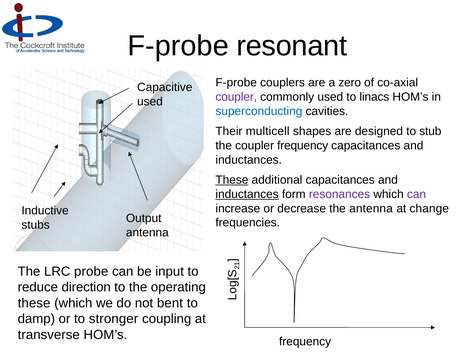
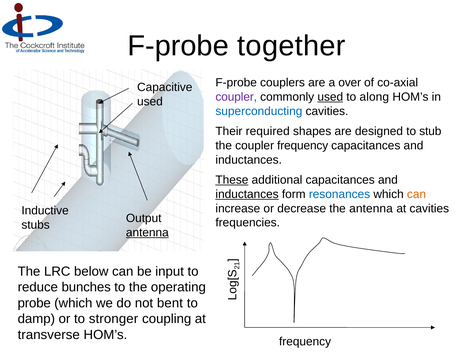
resonant: resonant -> together (291, 46)
zero: zero -> over (350, 83)
used underline: none -> present (330, 97)
linacs: linacs -> along (374, 97)
multicell: multicell -> required (268, 131)
resonances colour: purple -> blue (339, 194)
can colour: purple -> orange (417, 194)
at change: change -> cavities (429, 208)
antenna underline: none -> present (147, 232)
probe: probe -> below (91, 271)
direction: direction -> bunches (86, 287)
these: these -> probe (34, 303)
